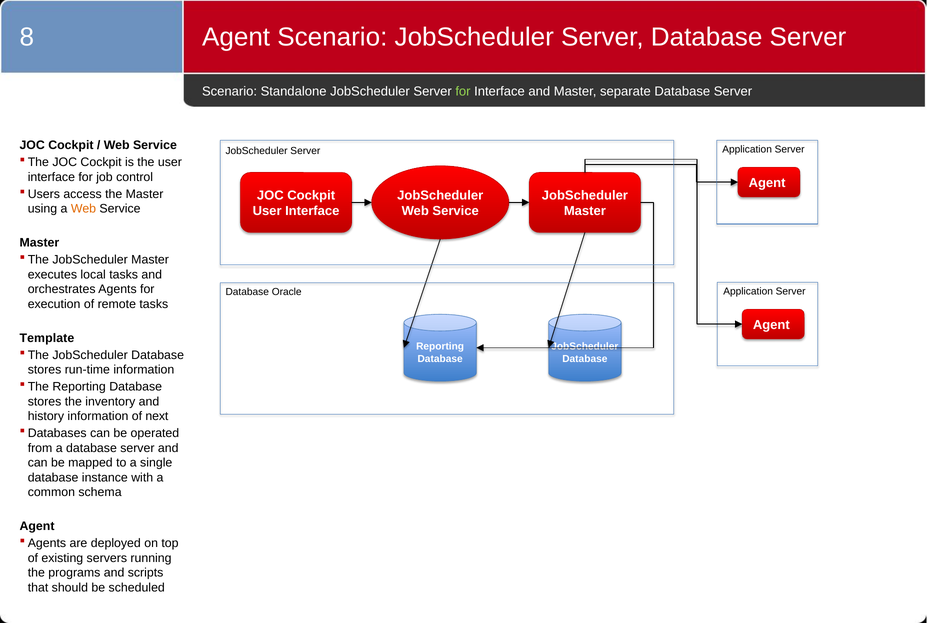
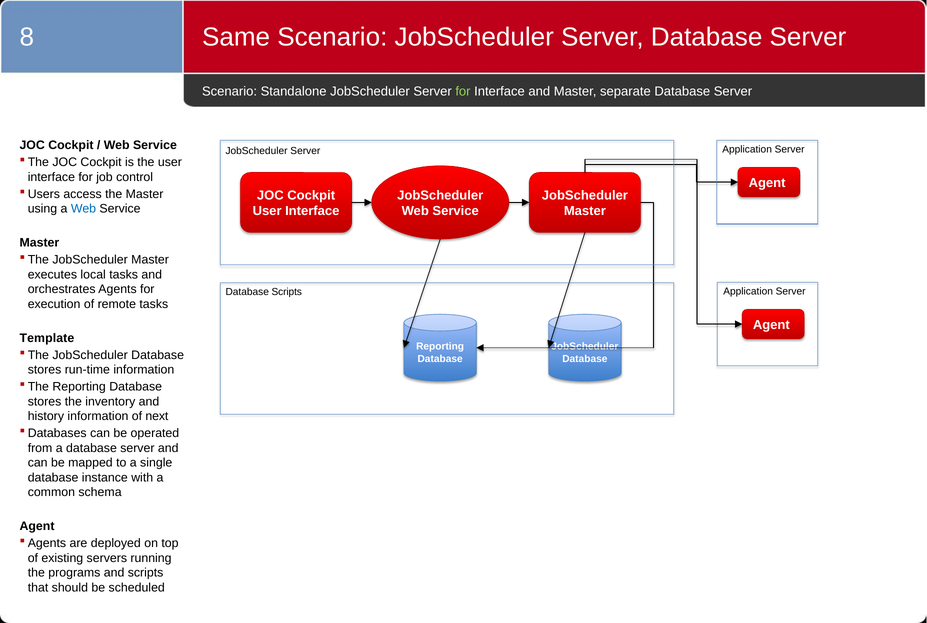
Agent: Agent -> Same (236, 37)
Web colour: orange -> blue (83, 209)
Database Oracle: Oracle -> Scripts (287, 292)
